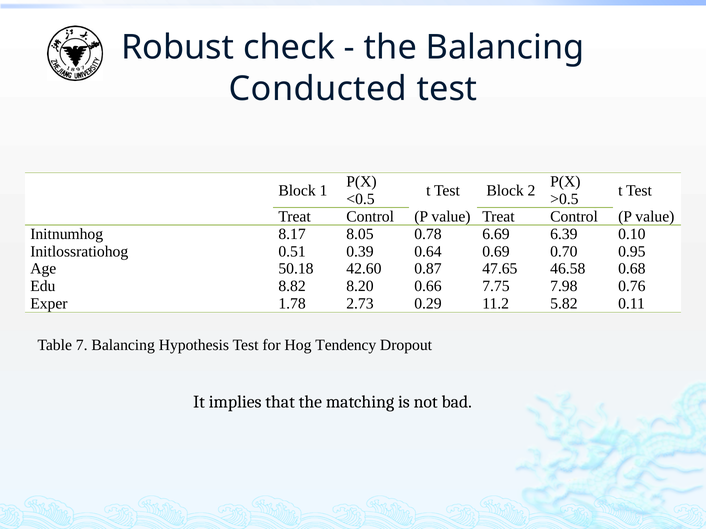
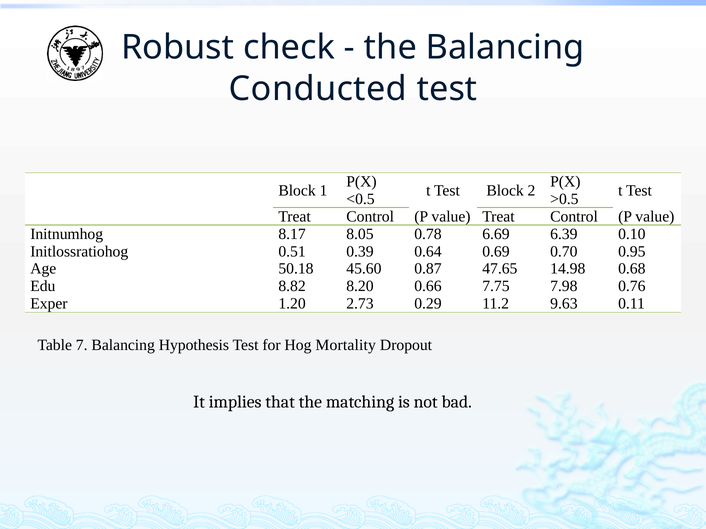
42.60: 42.60 -> 45.60 (364, 269)
46.58: 46.58 -> 14.98 (568, 269)
1.78: 1.78 -> 1.20 (292, 304)
5.82: 5.82 -> 9.63 (564, 304)
Tendency: Tendency -> Mortality (346, 346)
